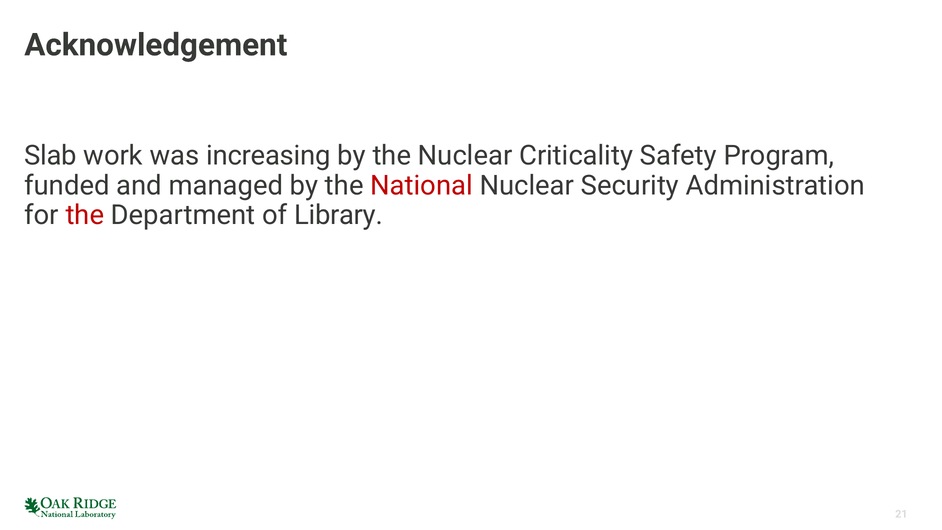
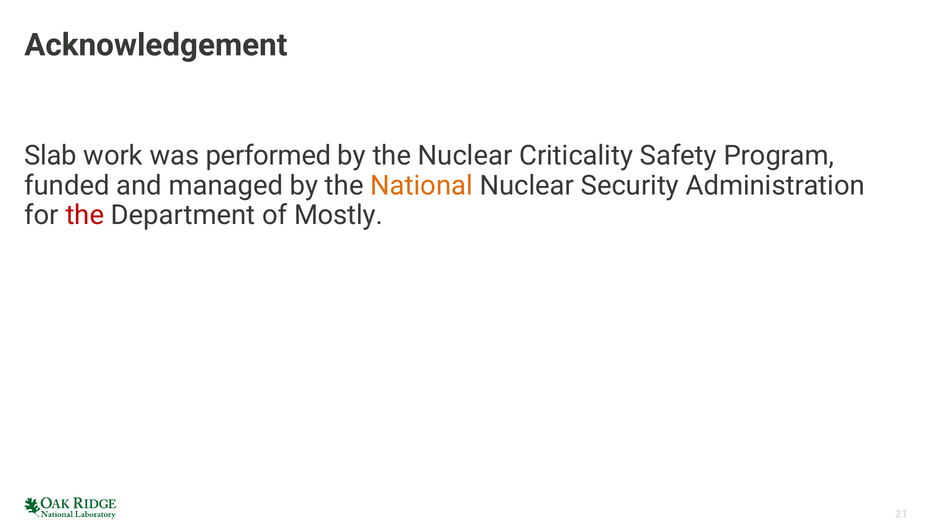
increasing: increasing -> performed (268, 156)
National colour: red -> orange (422, 185)
Library: Library -> Mostly (338, 215)
